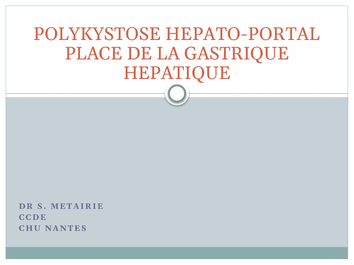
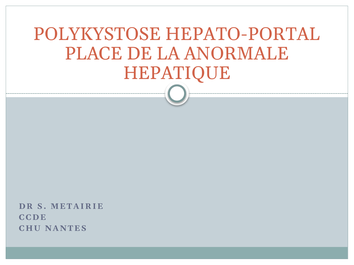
GASTRIQUE: GASTRIQUE -> ANORMALE (237, 54)
